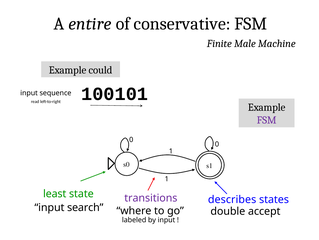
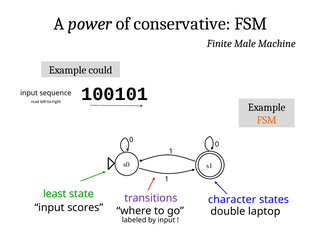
entire: entire -> power (90, 24)
FSM colour: purple -> orange (267, 120)
describes: describes -> character (232, 199)
search: search -> scores (85, 207)
accept: accept -> laptop (264, 211)
